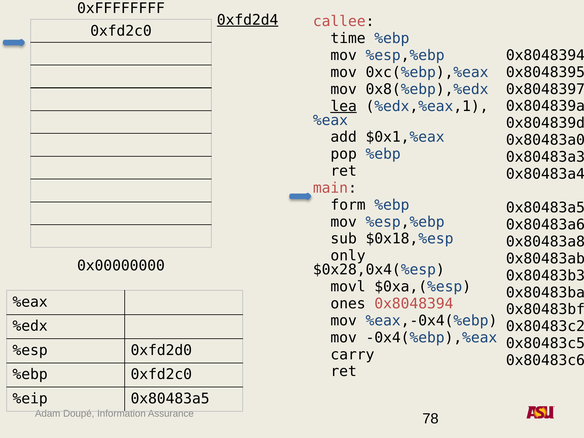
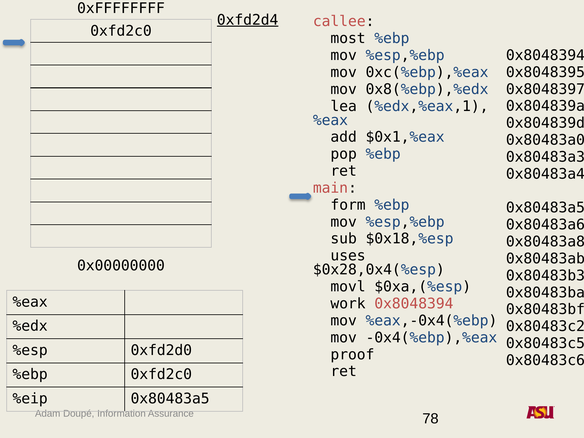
time: time -> most (348, 38)
lea underline: present -> none (344, 106)
only: only -> uses (348, 256)
ones: ones -> work (348, 304)
carry: carry -> proof (352, 355)
